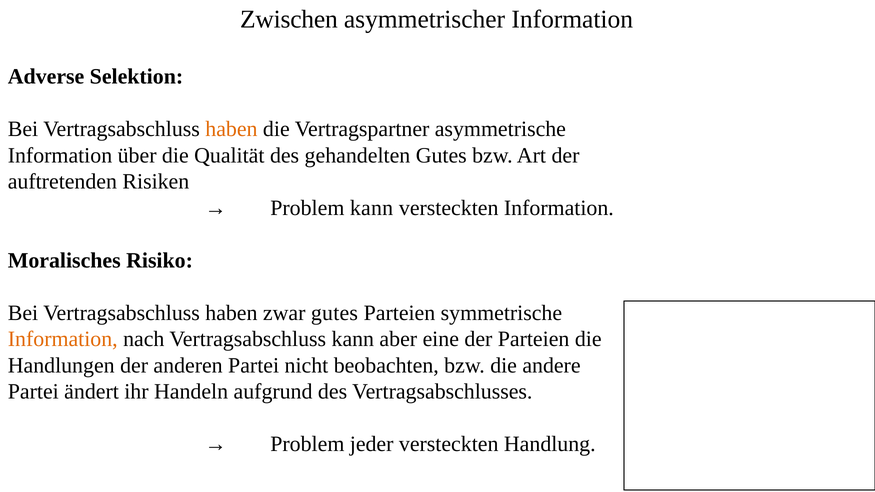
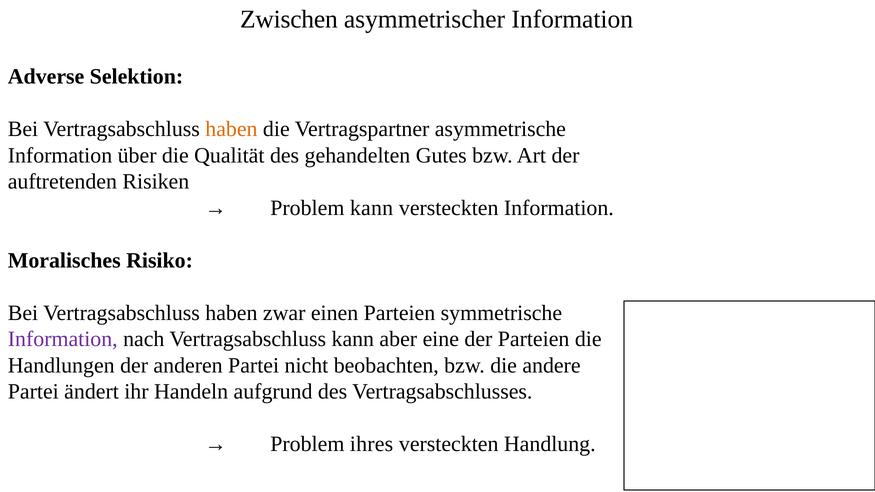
zwar gutes: gutes -> einen (335, 313)
Information colour: orange -> purple (63, 339)
jeder: jeder -> ihres (372, 444)
